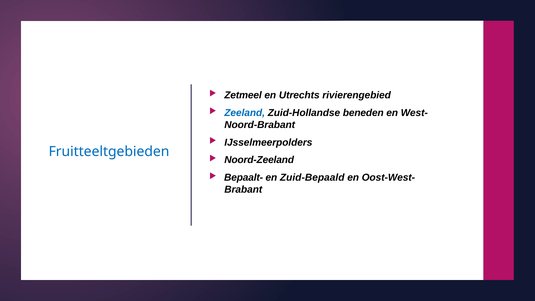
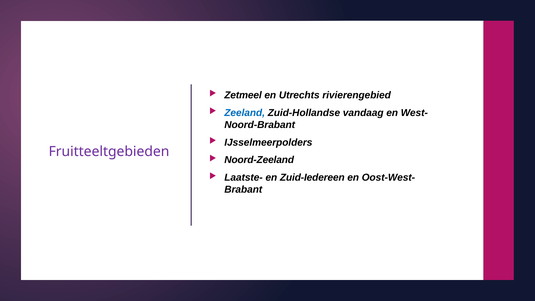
beneden: beneden -> vandaag (363, 113)
Fruitteeltgebieden colour: blue -> purple (109, 151)
Bepaalt-: Bepaalt- -> Laatste- (244, 178)
Zuid-Bepaald: Zuid-Bepaald -> Zuid-Iedereen (312, 178)
